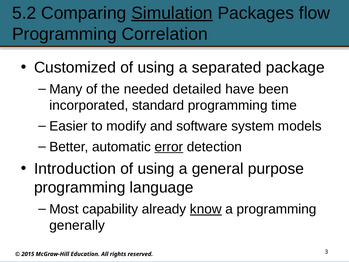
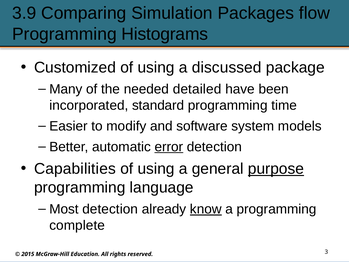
5.2: 5.2 -> 3.9 (24, 13)
Simulation underline: present -> none (172, 13)
Correlation: Correlation -> Histograms (165, 34)
separated: separated -> discussed (227, 67)
Introduction: Introduction -> Capabilities (75, 169)
purpose underline: none -> present (276, 169)
Most capability: capability -> detection (110, 209)
generally: generally -> complete (77, 225)
